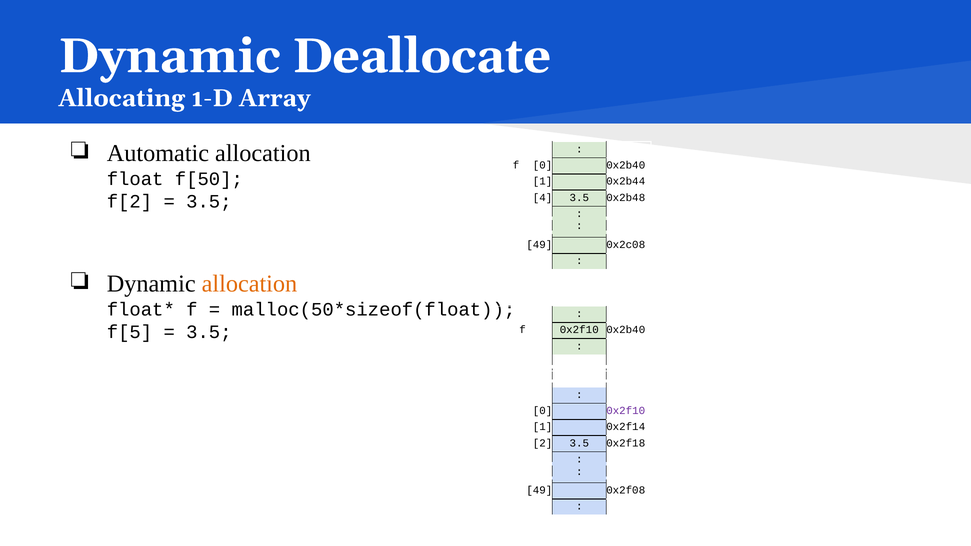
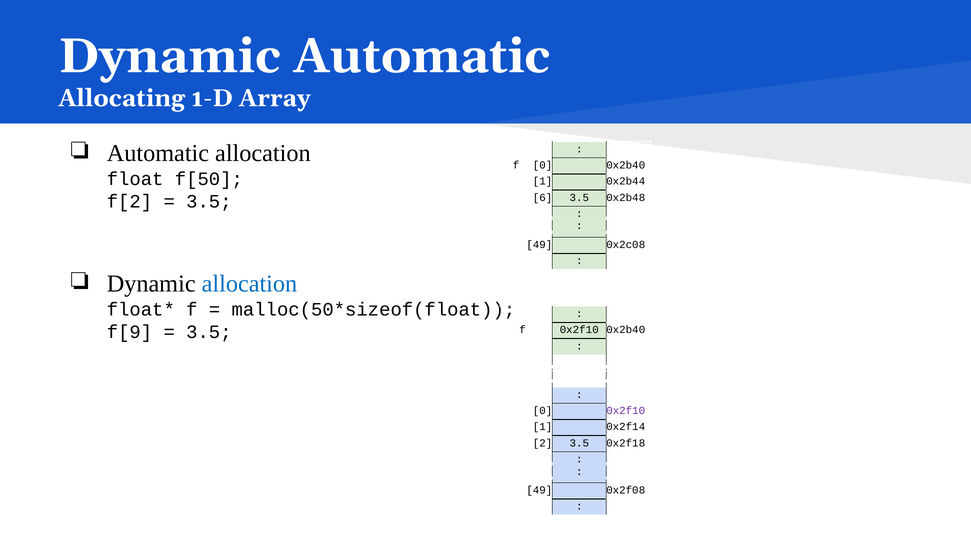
Dynamic Deallocate: Deallocate -> Automatic (422, 56)
4: 4 -> 6 (543, 198)
allocation colour: orange -> blue (249, 284)
f[5: f[5 -> f[9 (129, 332)
